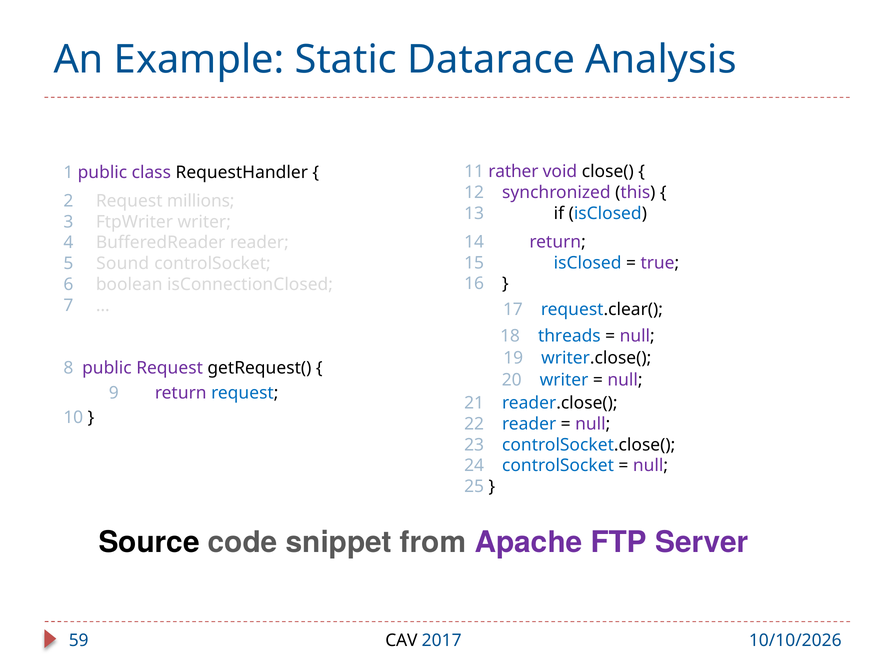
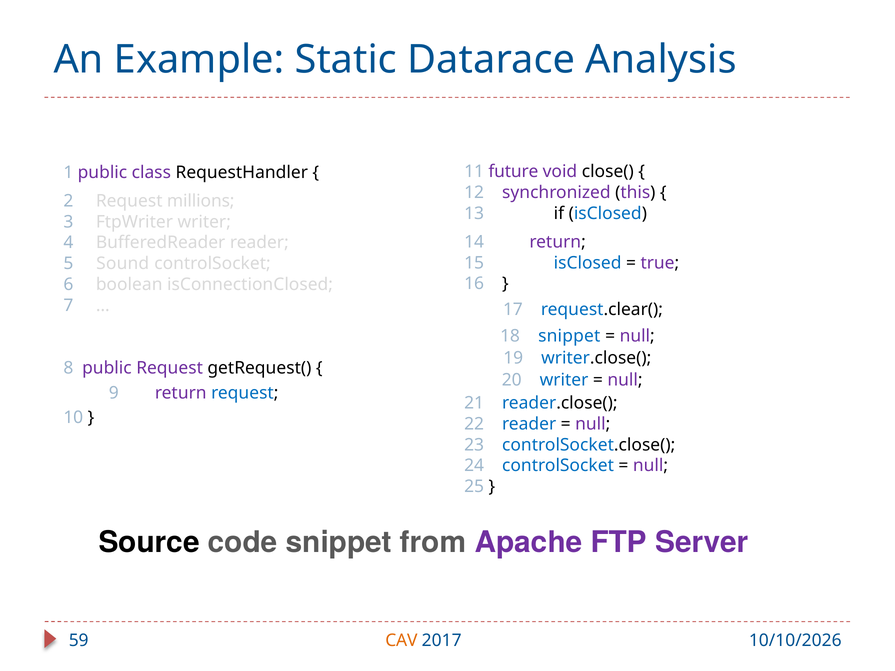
rather: rather -> future (513, 172)
18 threads: threads -> snippet (569, 336)
CAV colour: black -> orange (401, 641)
